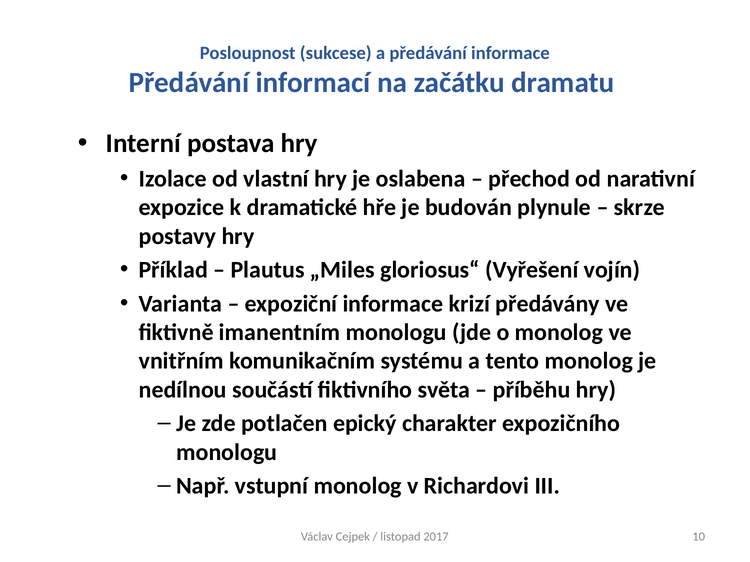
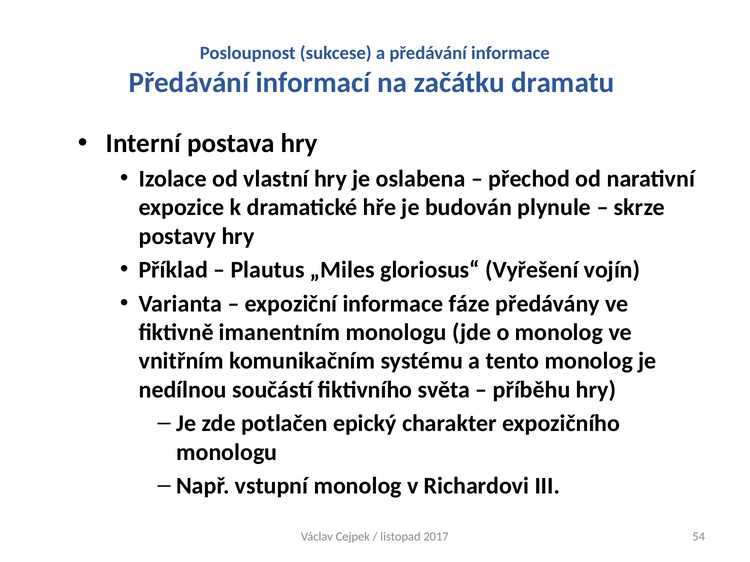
krizí: krizí -> fáze (469, 304)
10: 10 -> 54 (699, 537)
